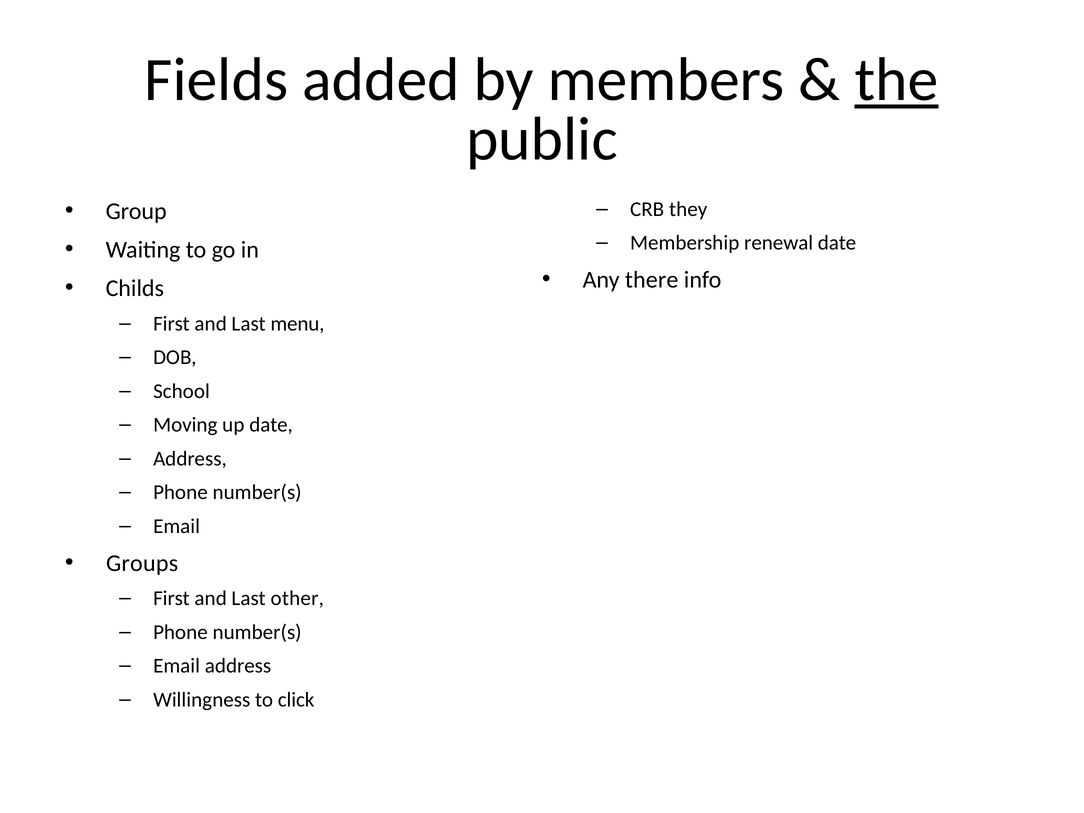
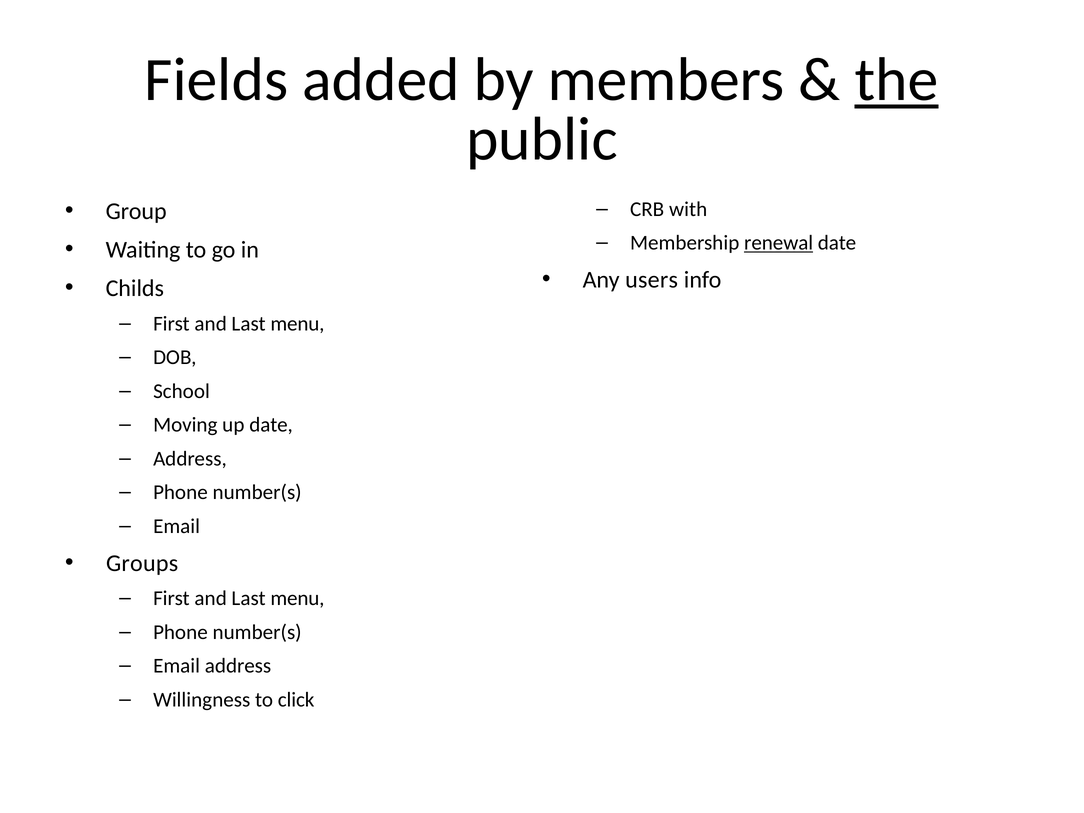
they: they -> with (688, 209)
renewal underline: none -> present (779, 243)
there: there -> users (652, 280)
other: other -> menu (297, 599)
